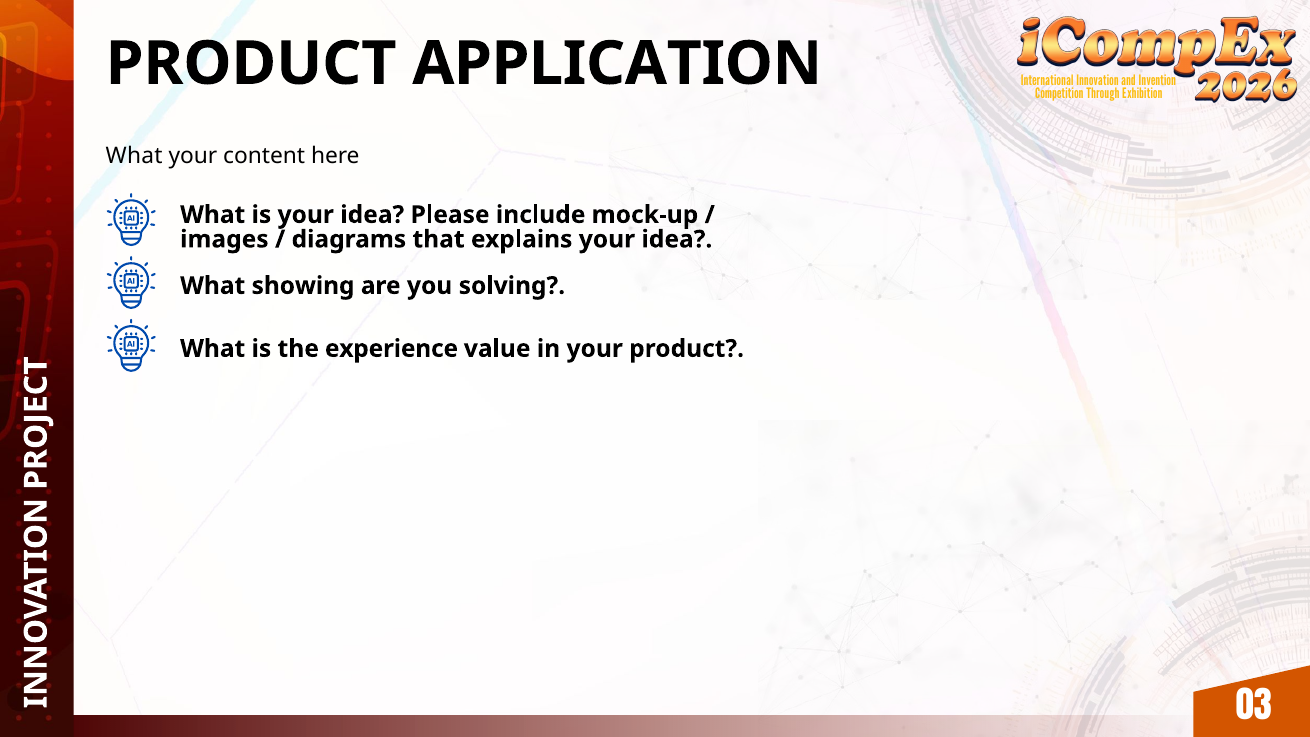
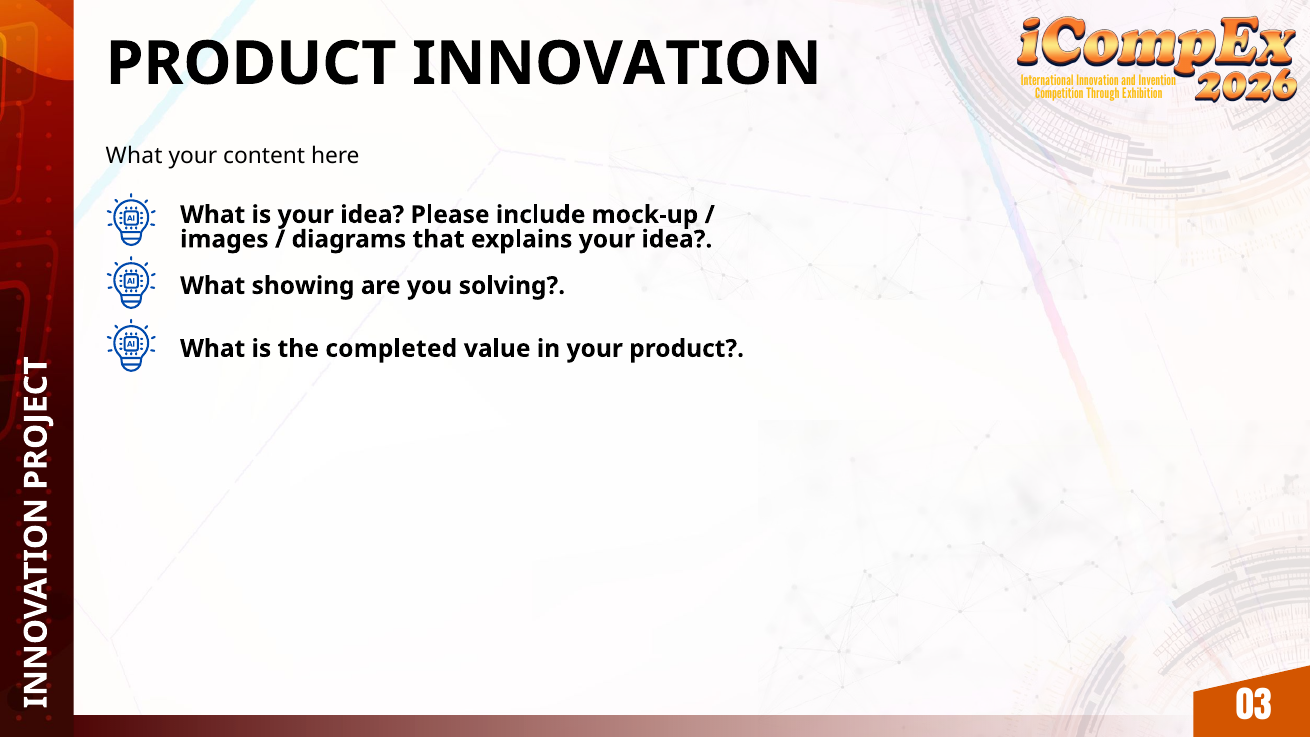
PRODUCT APPLICATION: APPLICATION -> INNOVATION (617, 64)
experience: experience -> completed (391, 349)
